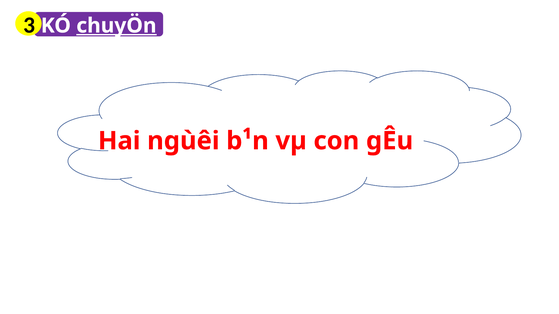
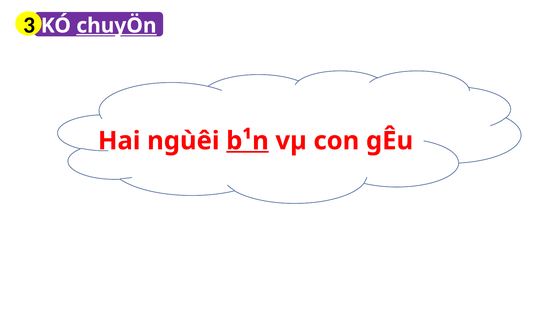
b¹n underline: none -> present (248, 141)
